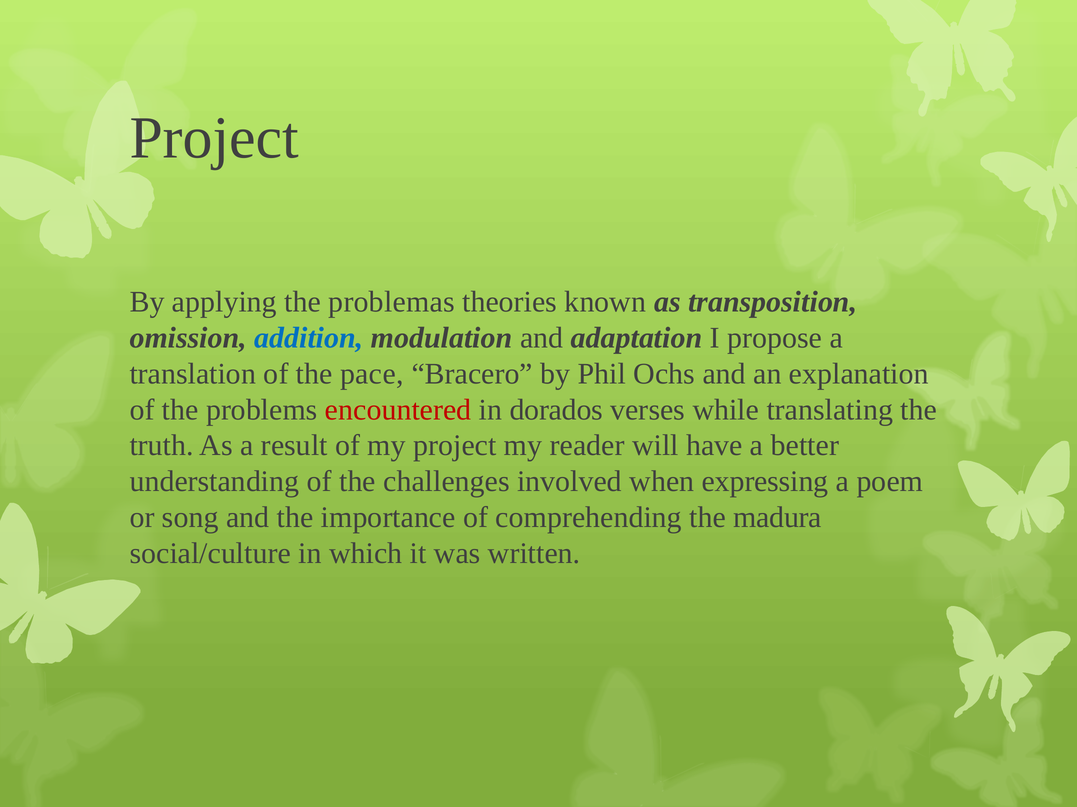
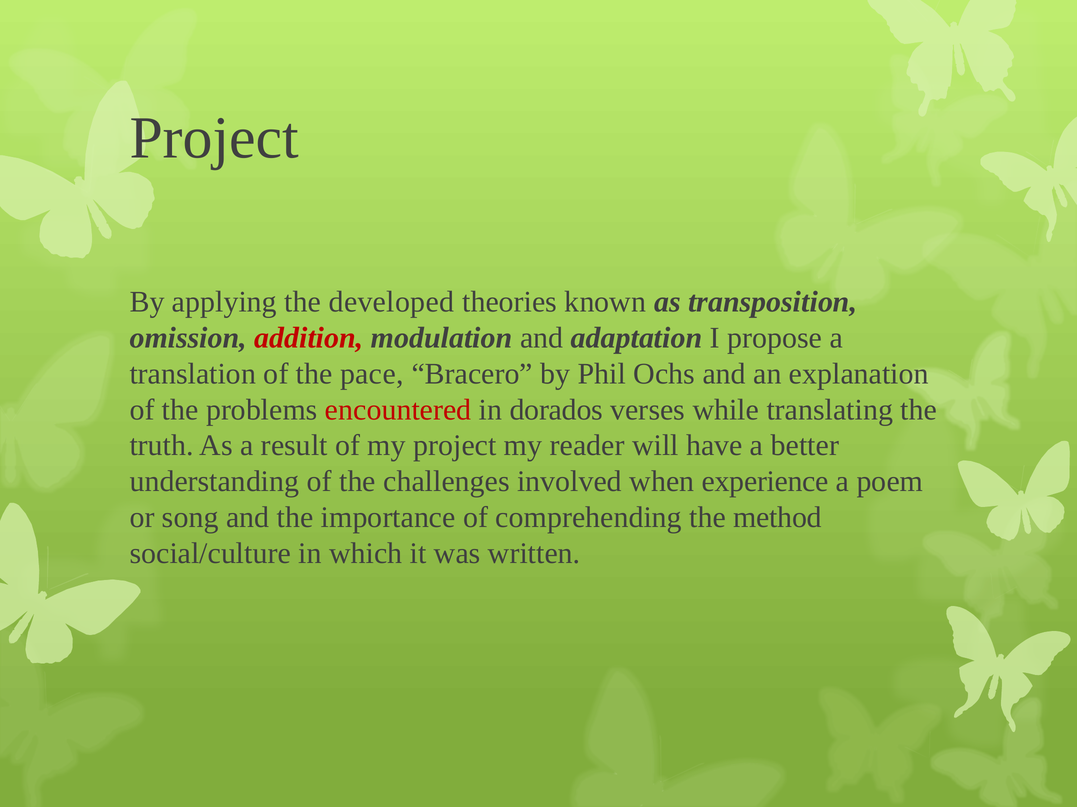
problemas: problemas -> developed (391, 302)
addition colour: blue -> red (309, 338)
expressing: expressing -> experience (765, 482)
madura: madura -> method (778, 518)
